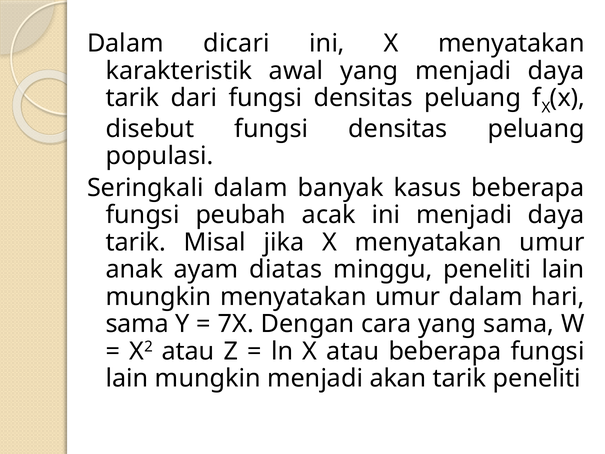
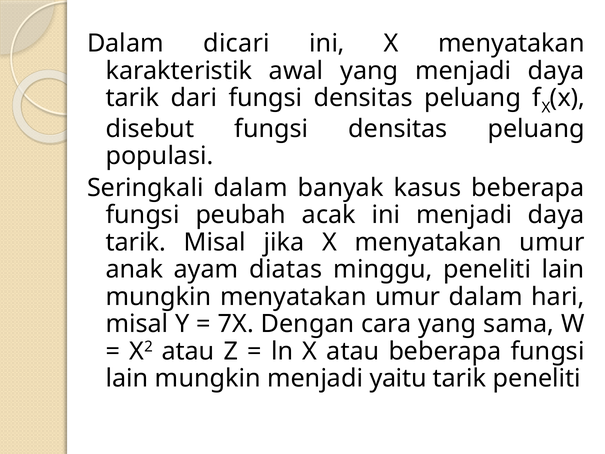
sama: sama -> misal (137, 324)
akan: akan -> yaitu (398, 378)
